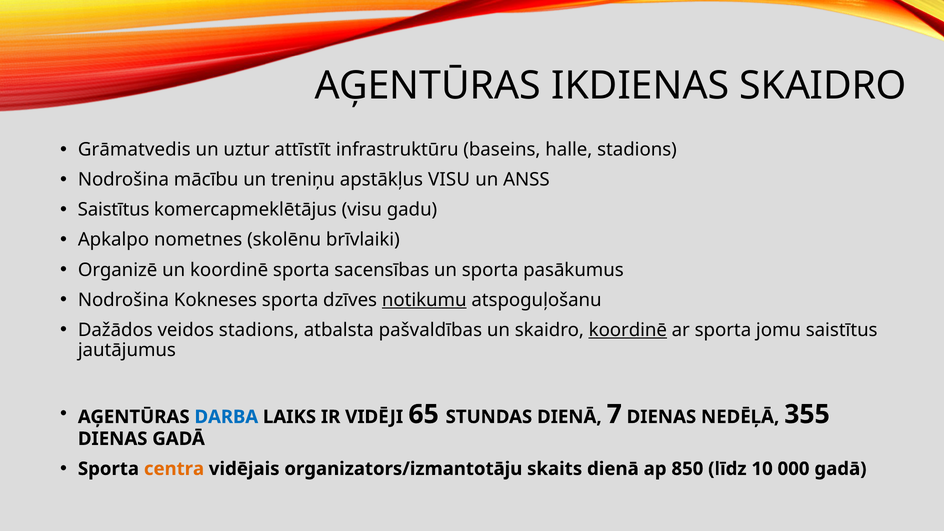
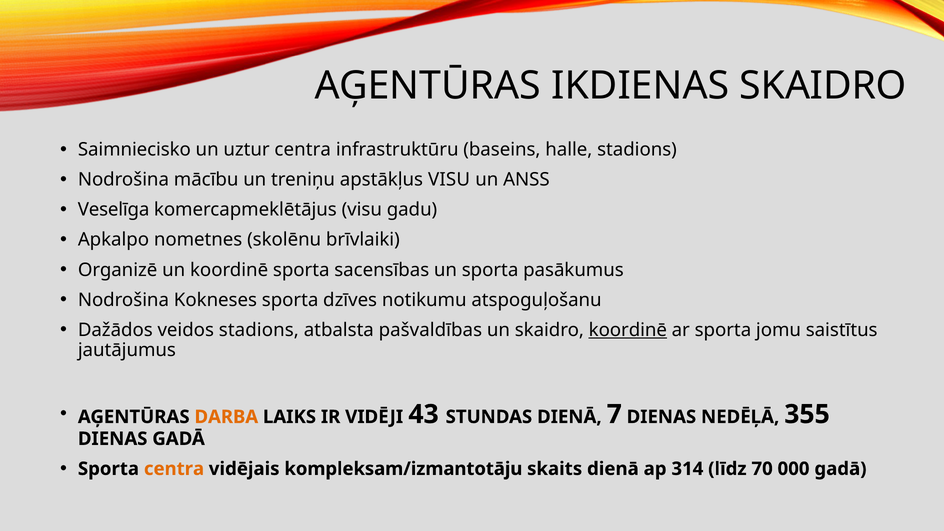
Grāmatvedis: Grāmatvedis -> Saimniecisko (134, 150)
uztur attīstīt: attīstīt -> centra (303, 150)
Saistītus: Saistītus -> Veselīga (114, 210)
notikumu underline: present -> none (424, 300)
DARBA colour: blue -> orange (226, 417)
65: 65 -> 43 (424, 414)
organizators/izmantotāju: organizators/izmantotāju -> kompleksam/izmantotāju (403, 469)
850: 850 -> 314 (687, 469)
10: 10 -> 70 (762, 469)
